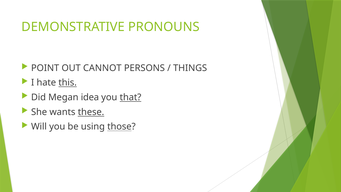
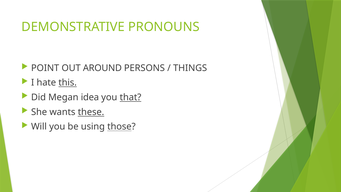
CANNOT: CANNOT -> AROUND (102, 68)
